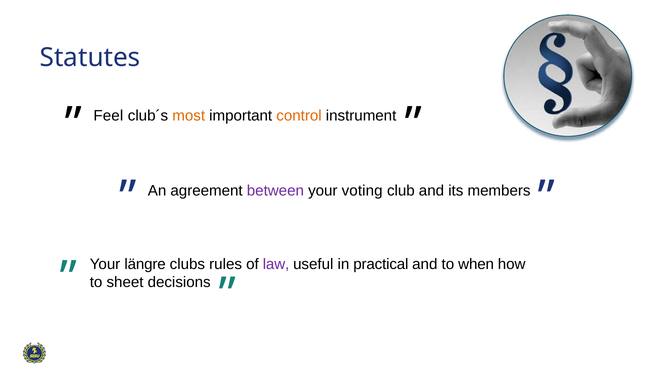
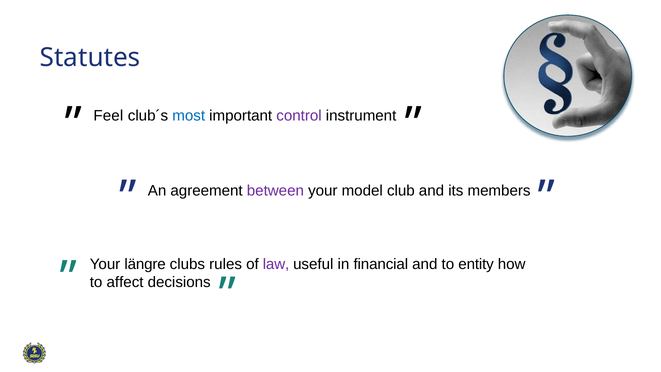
most colour: orange -> blue (189, 116)
control colour: orange -> purple (299, 116)
voting: voting -> model (362, 191)
practical: practical -> financial (381, 264)
when: when -> entity (476, 264)
sheet: sheet -> affect (125, 282)
